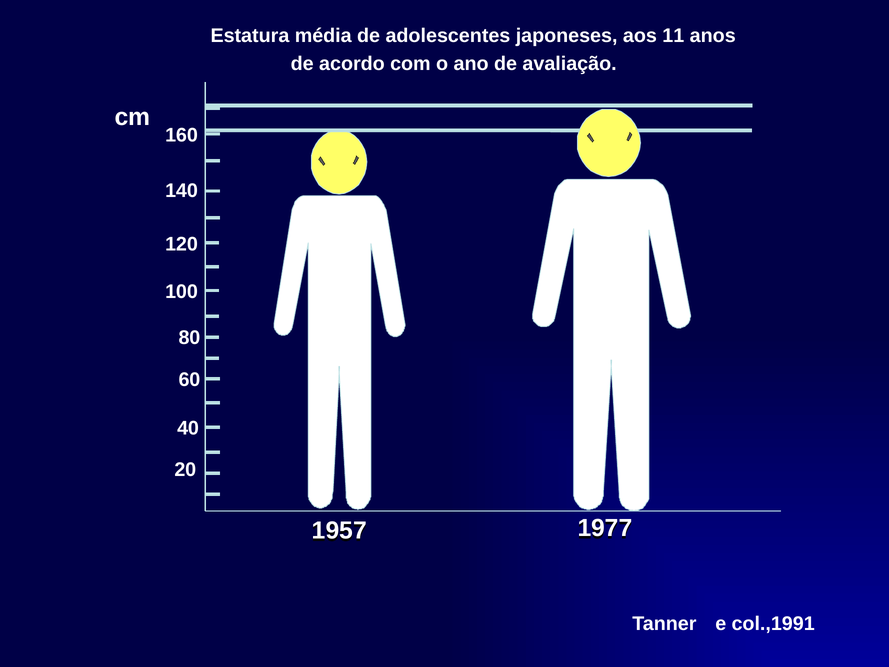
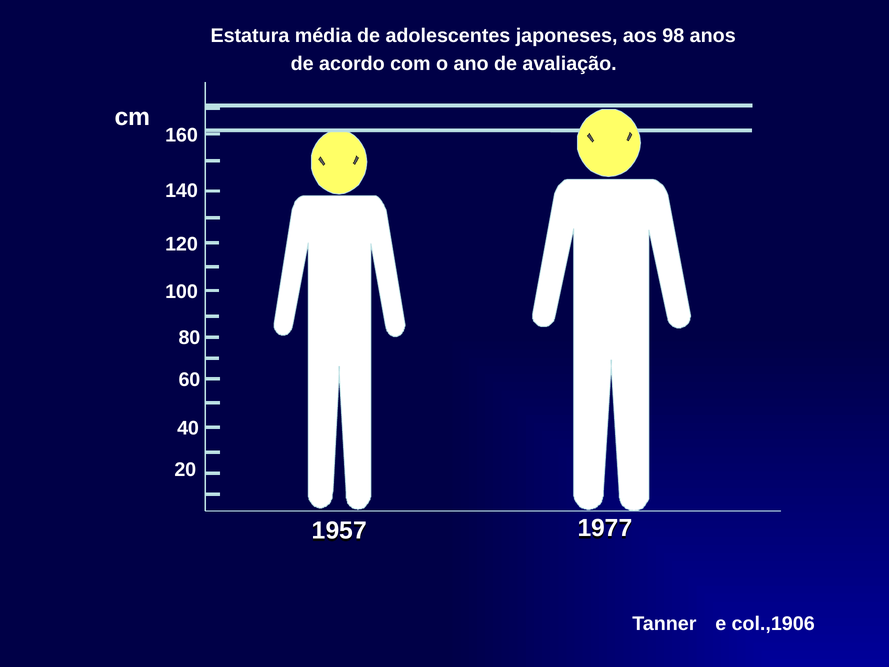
11: 11 -> 98 (673, 36)
col.,1991: col.,1991 -> col.,1906 (773, 624)
